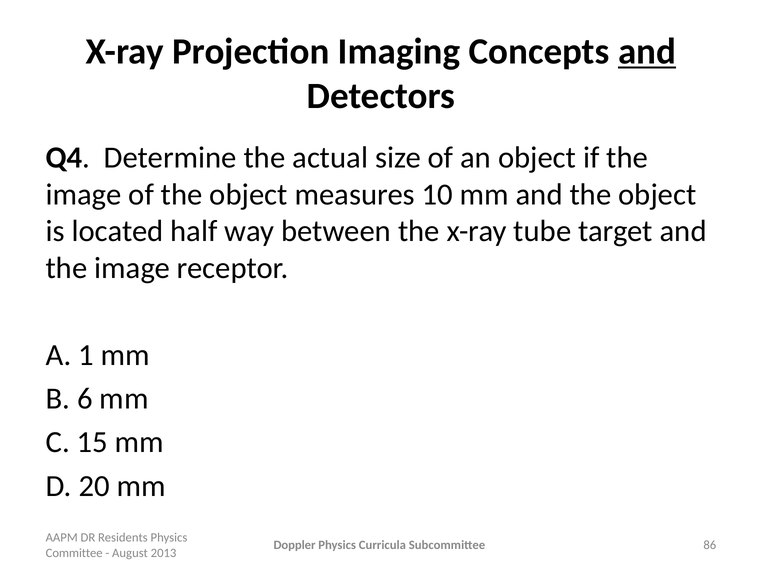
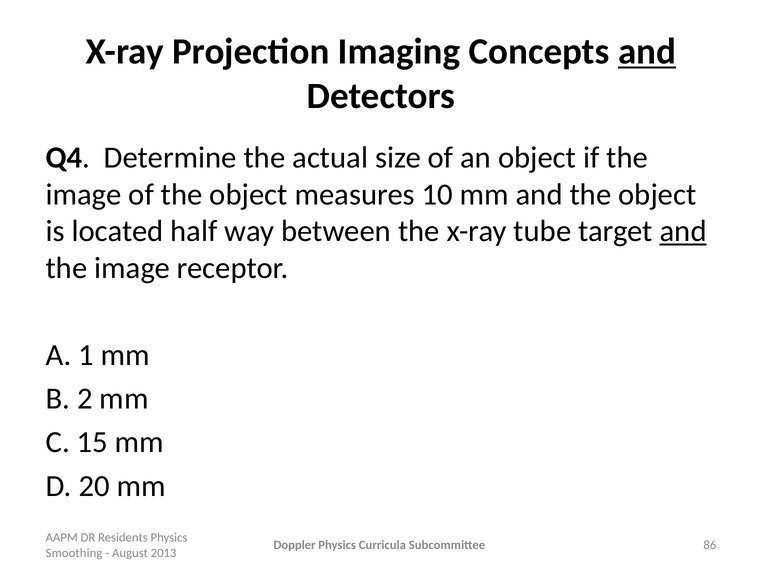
and underline: none -> present (683, 231)
6: 6 -> 2 (85, 399)
Committee: Committee -> Smoothing (74, 553)
